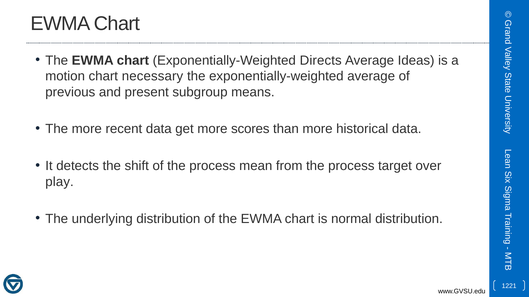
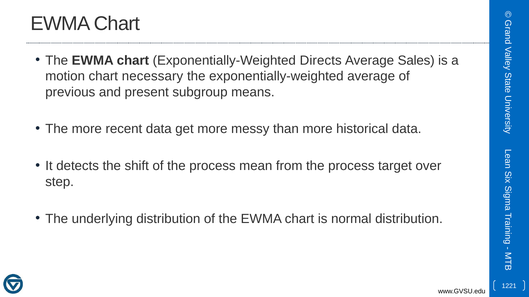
Ideas: Ideas -> Sales (416, 60)
scores: scores -> messy (250, 129)
play: play -> step (60, 182)
